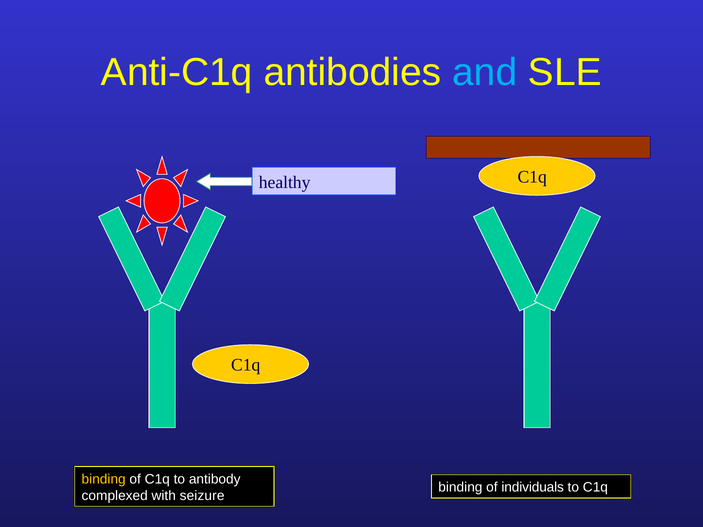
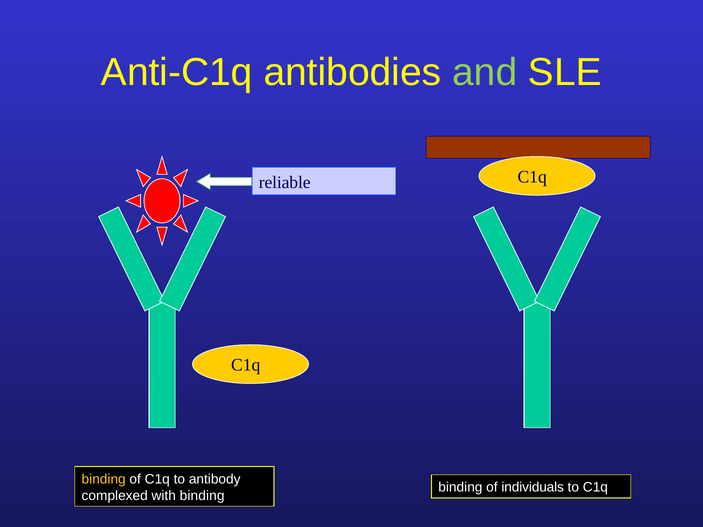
and colour: light blue -> light green (485, 72)
healthy: healthy -> reliable (285, 182)
with seizure: seizure -> binding (202, 496)
